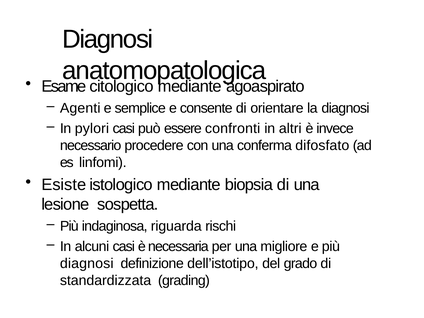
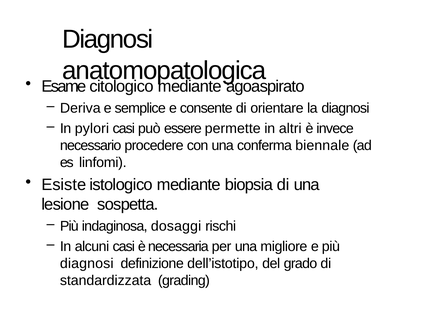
Agenti: Agenti -> Deriva (80, 108)
confronti: confronti -> permette (233, 128)
difosfato: difosfato -> biennale (322, 145)
riguarda: riguarda -> dosaggi (176, 226)
